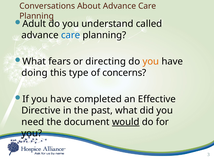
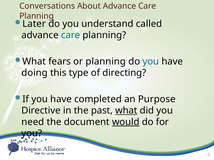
Adult: Adult -> Later (34, 24)
or directing: directing -> planning (106, 62)
you colour: orange -> blue (151, 62)
concerns: concerns -> directing (124, 73)
Effective: Effective -> Purpose (157, 99)
what underline: none -> present (126, 111)
